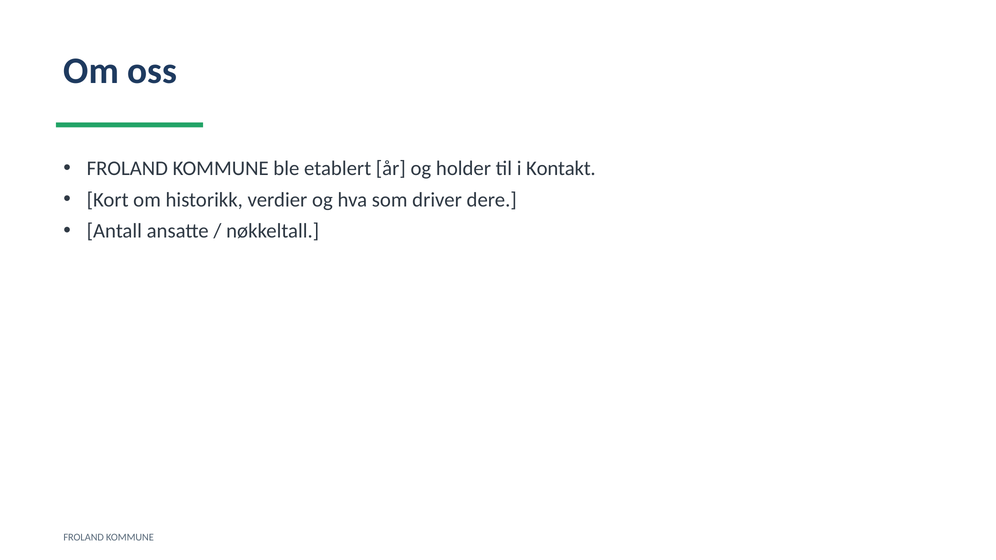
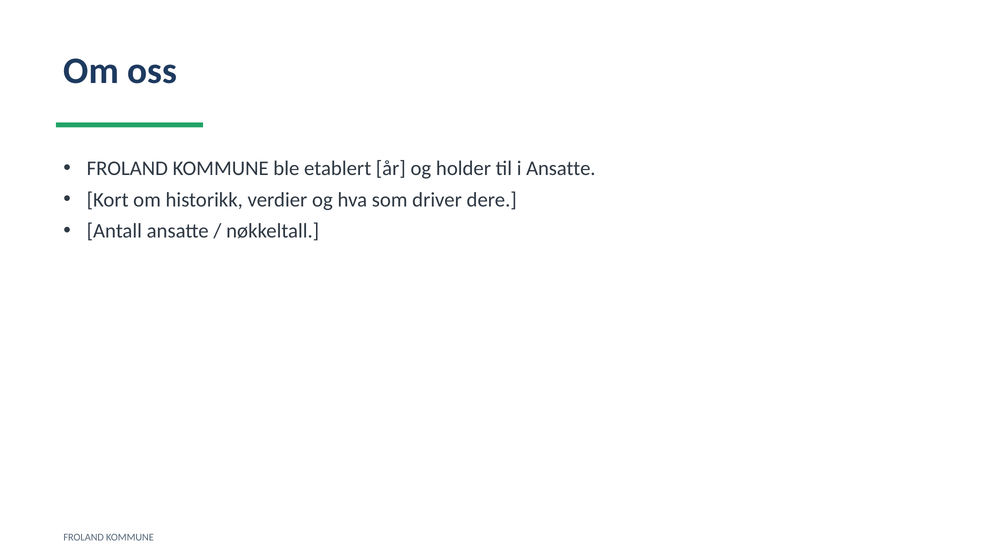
i Kontakt: Kontakt -> Ansatte (561, 169)
